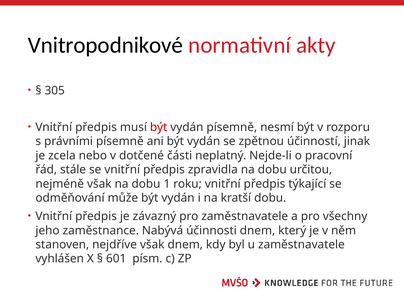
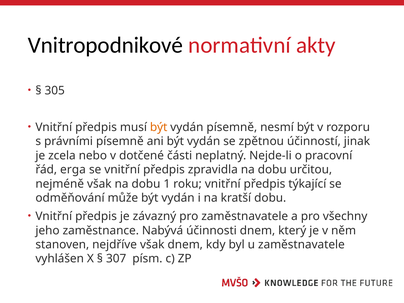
být colour: red -> orange (159, 127)
stále: stále -> erga (73, 170)
601: 601 -> 307 (116, 259)
